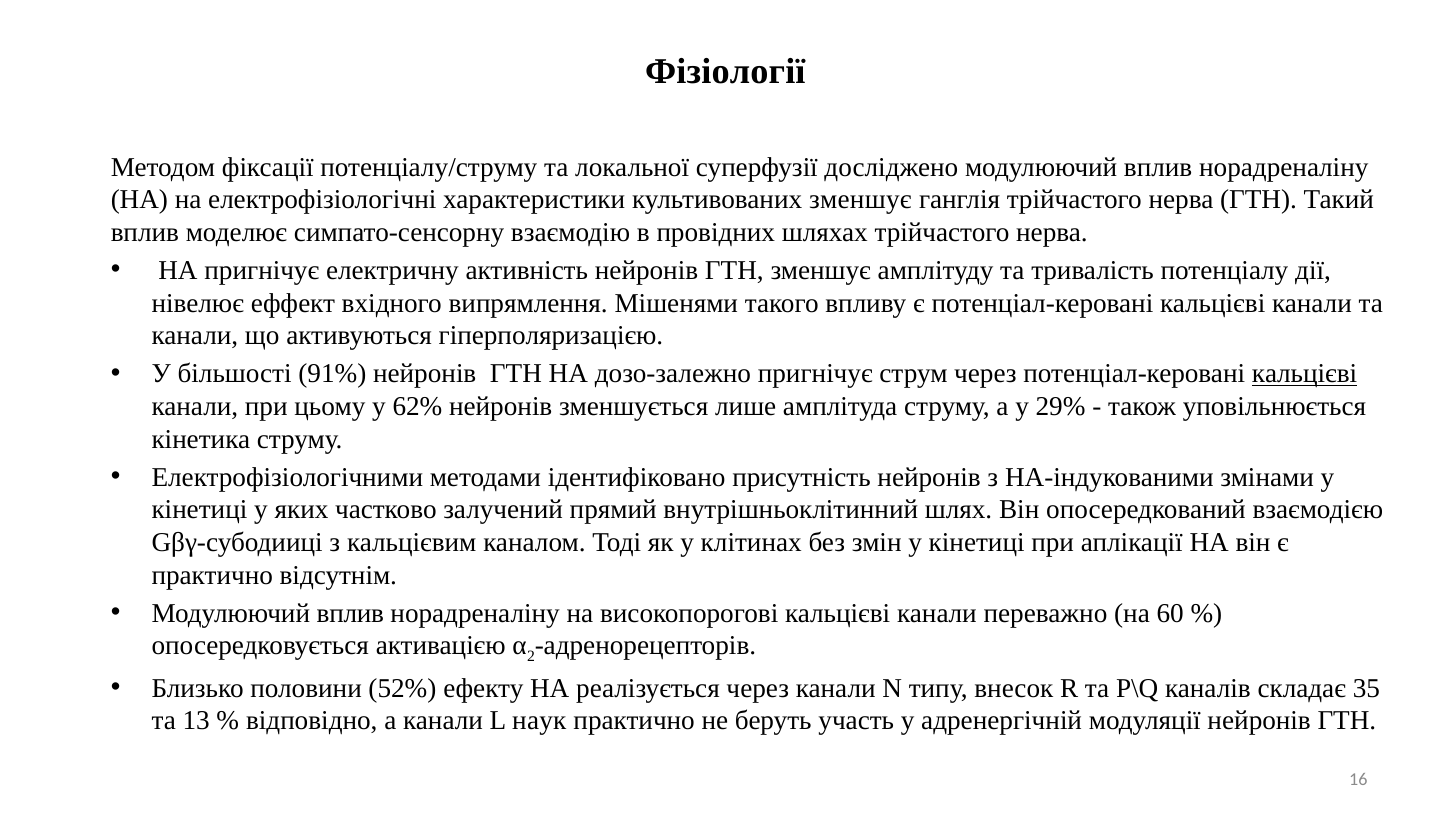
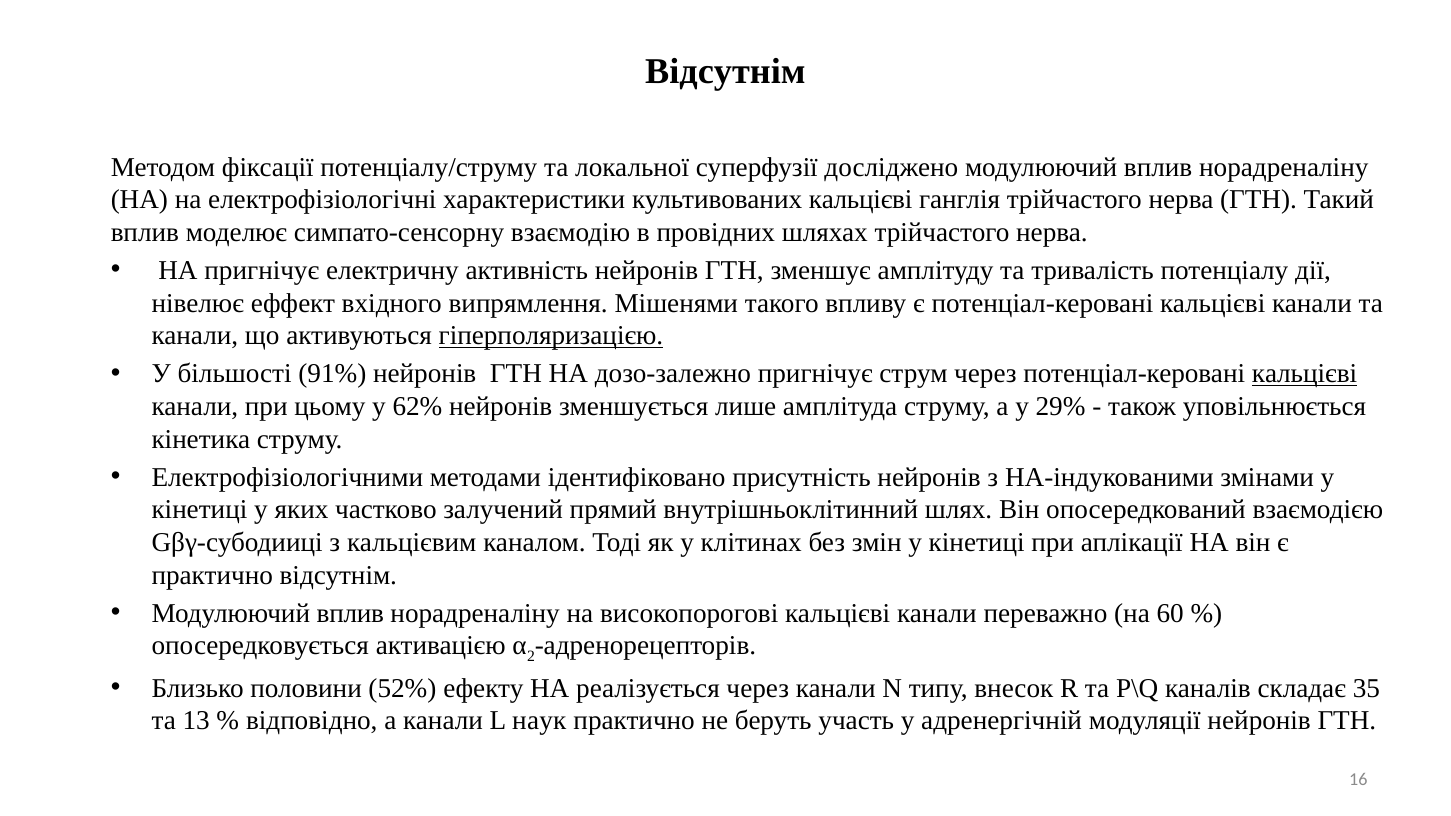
Фізіології: Фізіології -> Відсутнім (725, 72)
культивованих зменшує: зменшує -> кальцієві (861, 200)
гіперполяризацією underline: none -> present (551, 336)
